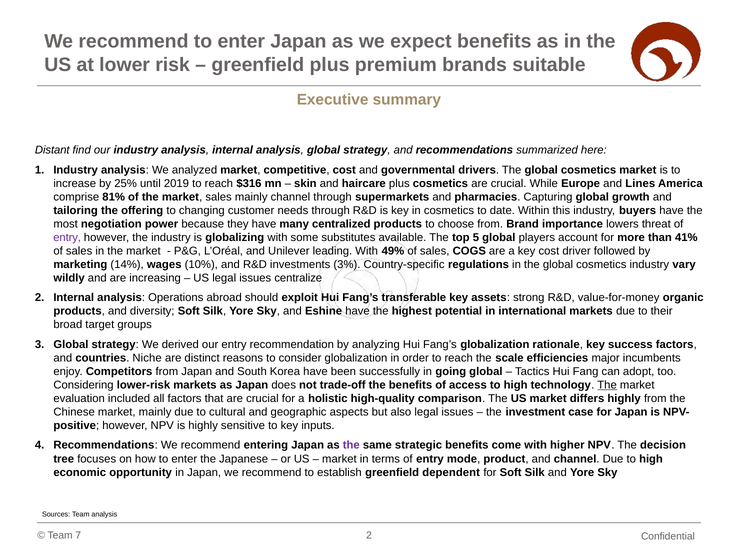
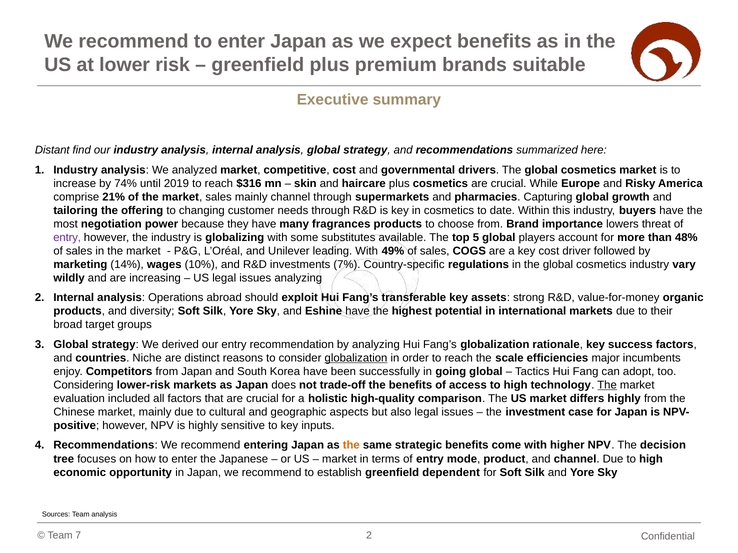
25%: 25% -> 74% (126, 183)
Lines: Lines -> Risky (640, 183)
81%: 81% -> 21% (114, 197)
centralized: centralized -> fragrances (341, 224)
41%: 41% -> 48% (686, 238)
3%: 3% -> 7% (347, 265)
issues centralize: centralize -> analyzing (298, 278)
globalization underline: none -> present (356, 358)
the colour: purple -> orange (351, 446)
